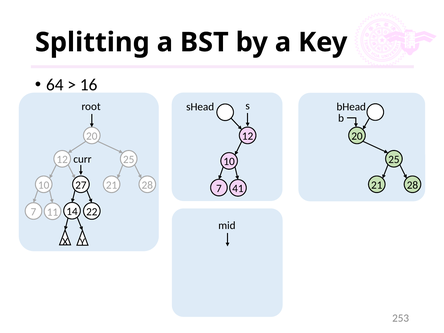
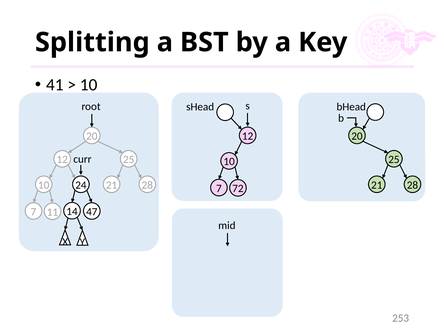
64: 64 -> 41 (55, 85)
16: 16 -> 10 (89, 85)
27: 27 -> 24 (81, 185)
41: 41 -> 72 (238, 189)
22: 22 -> 47 (92, 212)
